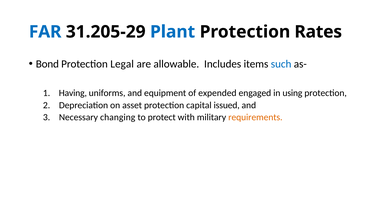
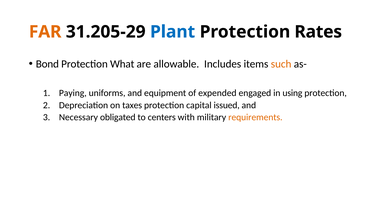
FAR colour: blue -> orange (45, 32)
Legal: Legal -> What (122, 64)
such colour: blue -> orange (281, 64)
Having: Having -> Paying (73, 93)
asset: asset -> taxes (132, 105)
changing: changing -> obligated (118, 117)
protect: protect -> centers (162, 117)
